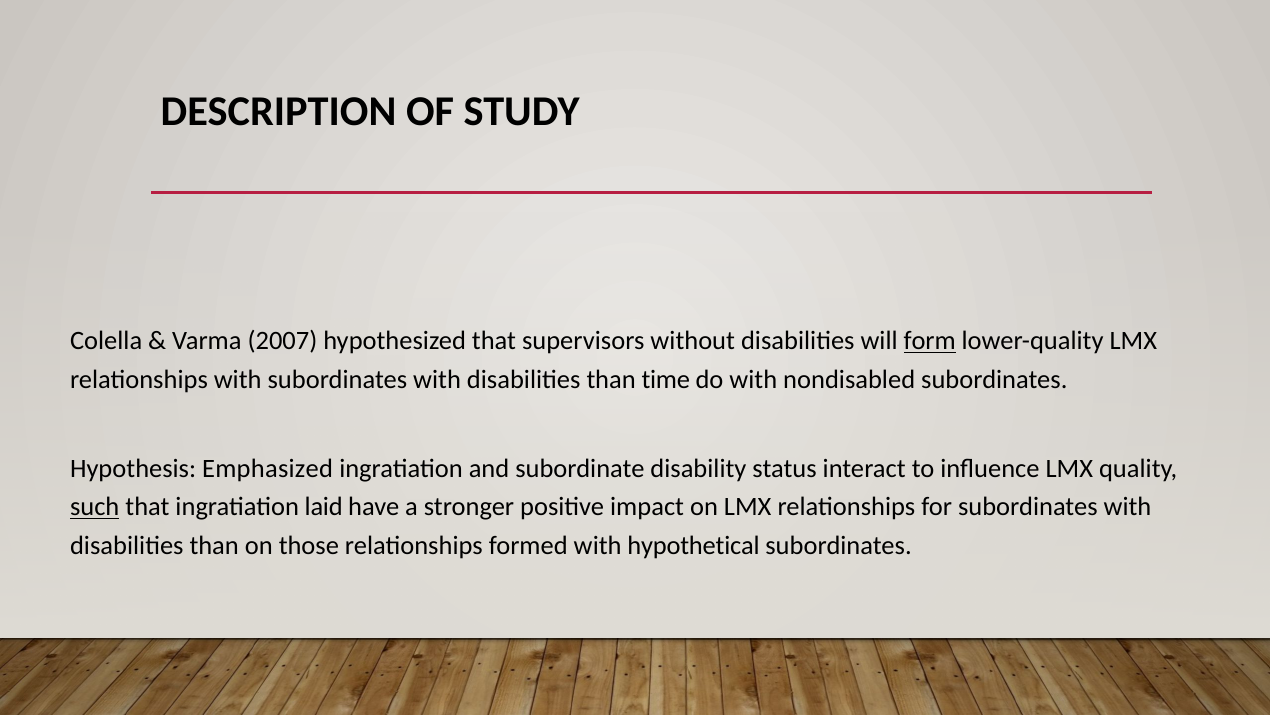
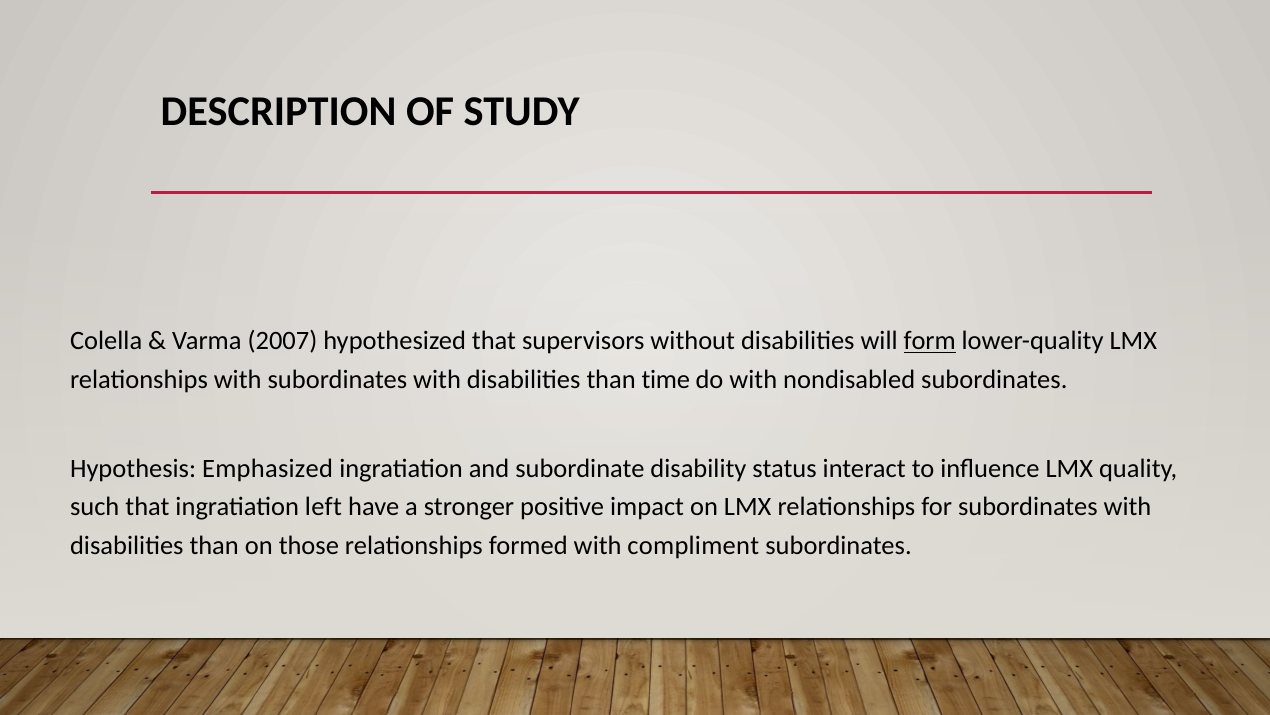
such underline: present -> none (95, 507)
laid: laid -> left (323, 507)
hypothetical: hypothetical -> compliment (693, 545)
